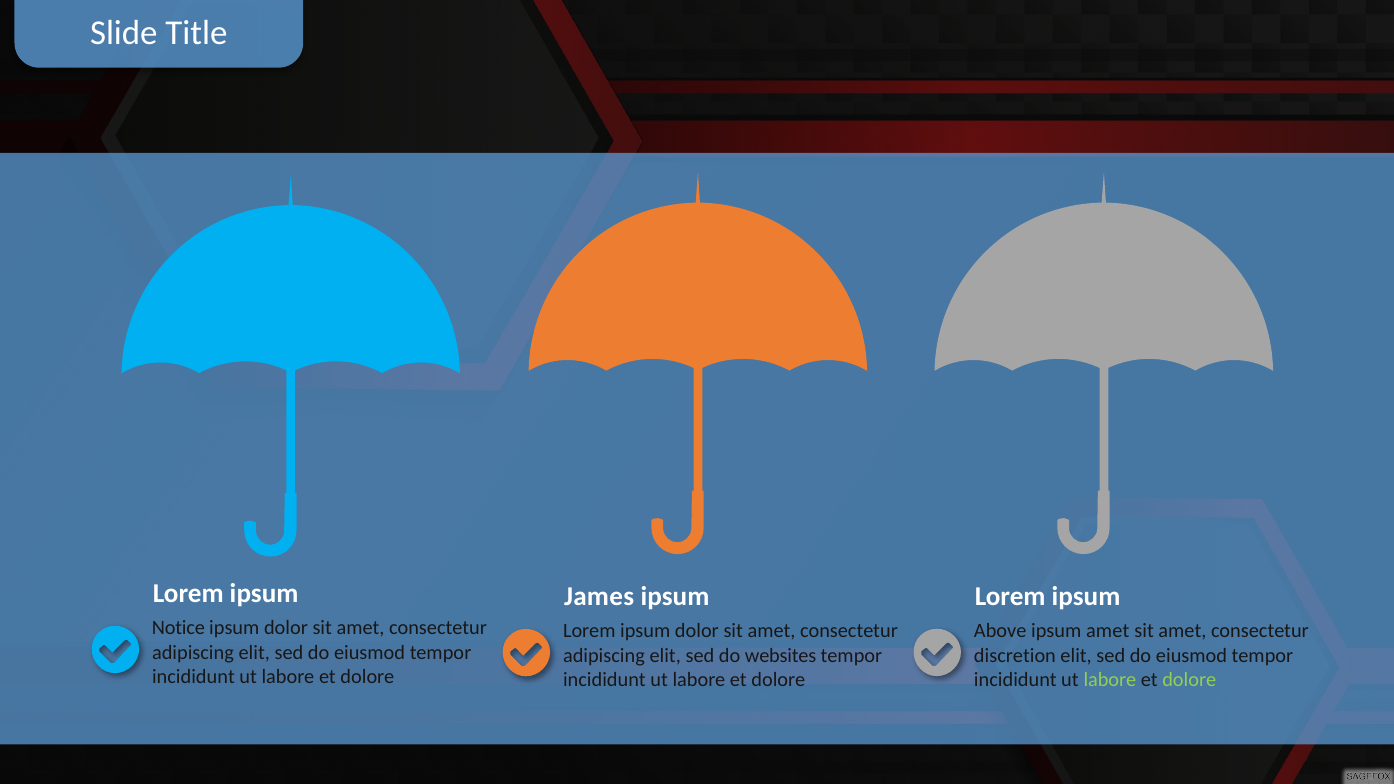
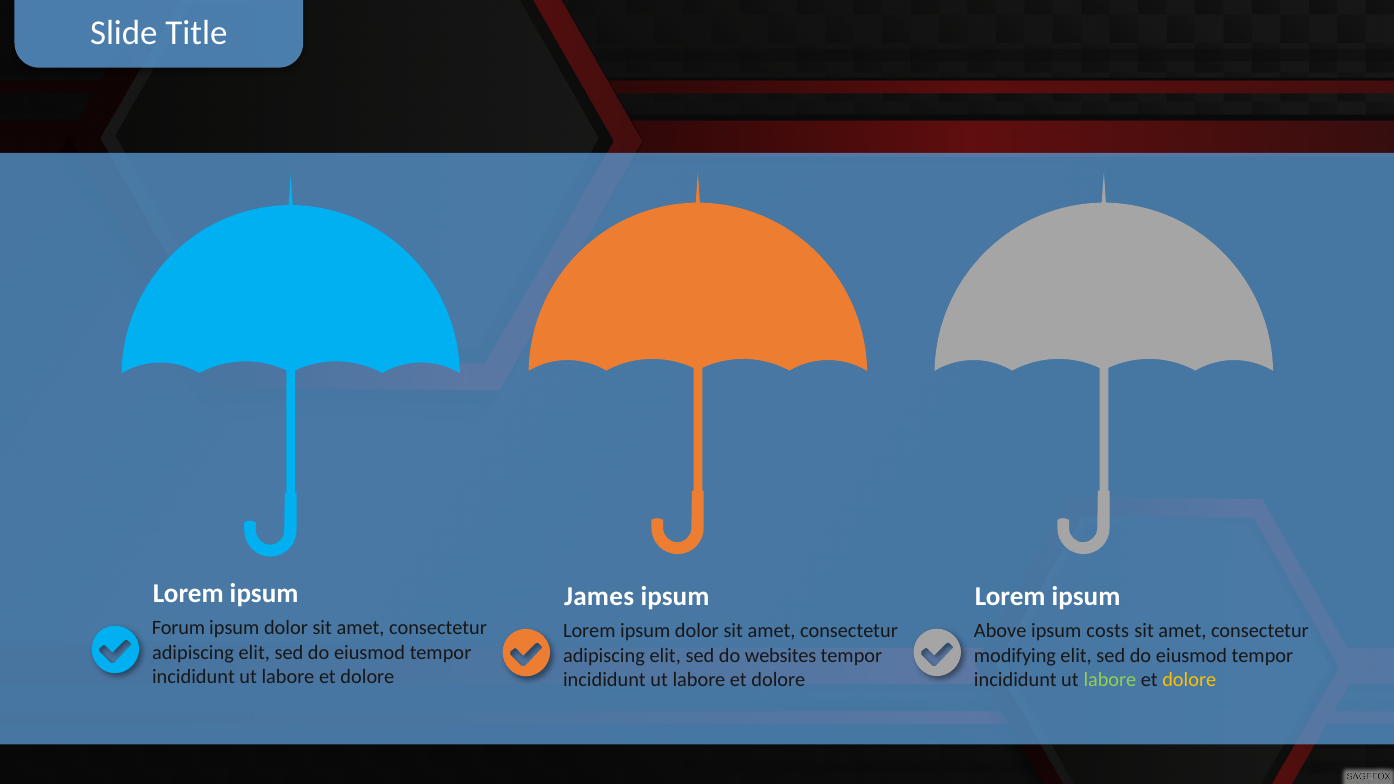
Notice: Notice -> Forum (178, 628)
ipsum amet: amet -> costs (1108, 631)
discretion: discretion -> modifying (1015, 655)
dolore colour: light green -> yellow (1189, 680)
